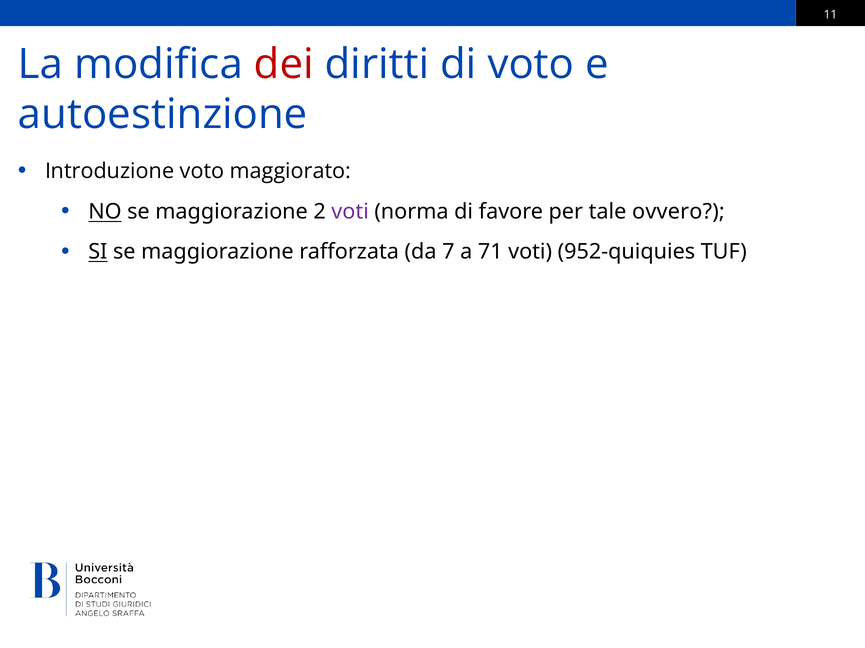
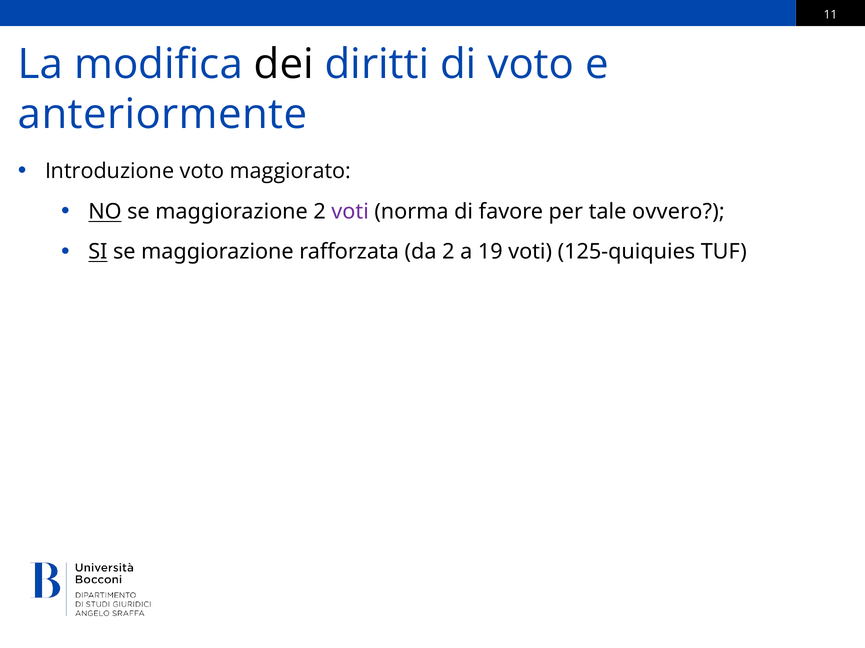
dei colour: red -> black (284, 64)
autoestinzione: autoestinzione -> anteriormente (163, 115)
da 7: 7 -> 2 (448, 252)
71: 71 -> 19 (490, 252)
952-quiquies: 952-quiquies -> 125-quiquies (626, 252)
